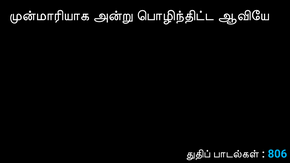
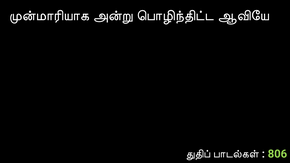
806 colour: light blue -> light green (277, 154)
